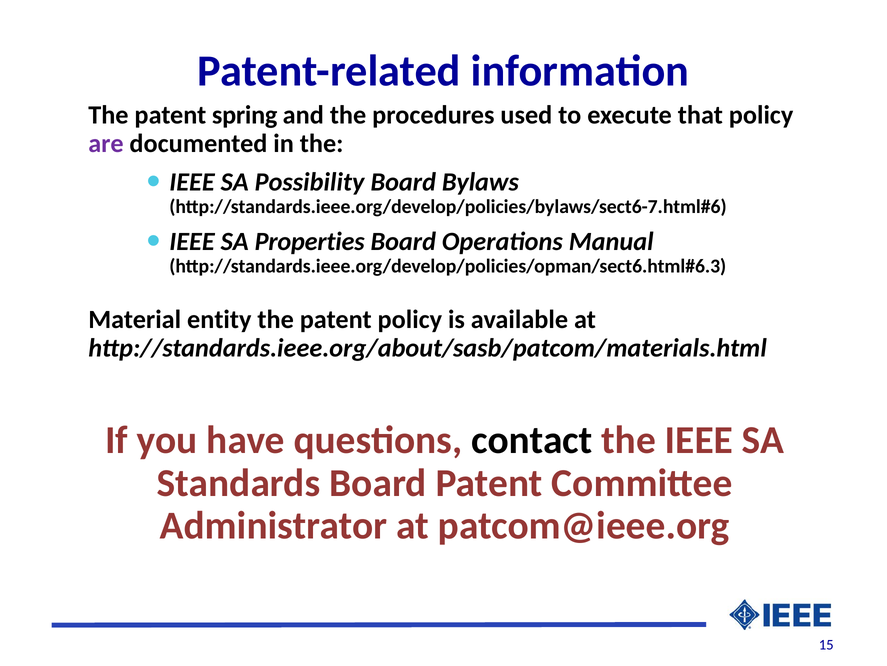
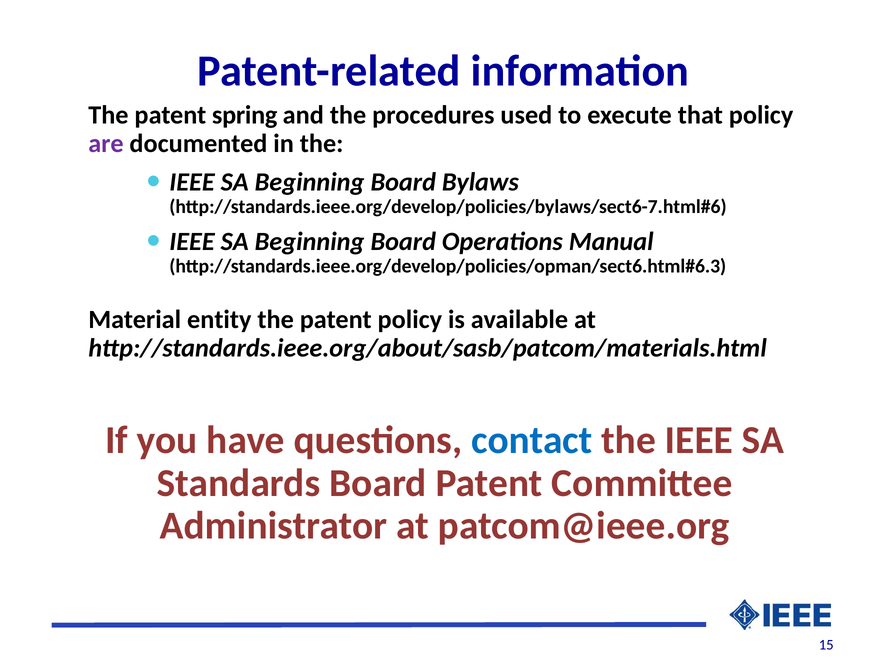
Possibility: Possibility -> Beginning (310, 182)
Properties: Properties -> Beginning (310, 241)
contact colour: black -> blue (532, 440)
